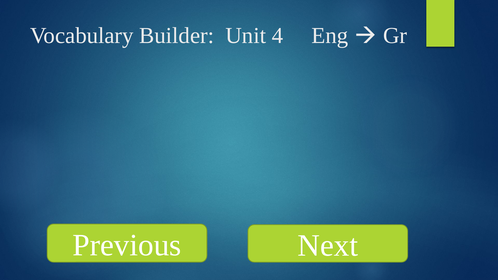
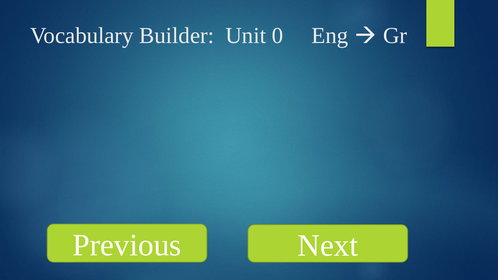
4: 4 -> 0 (277, 36)
